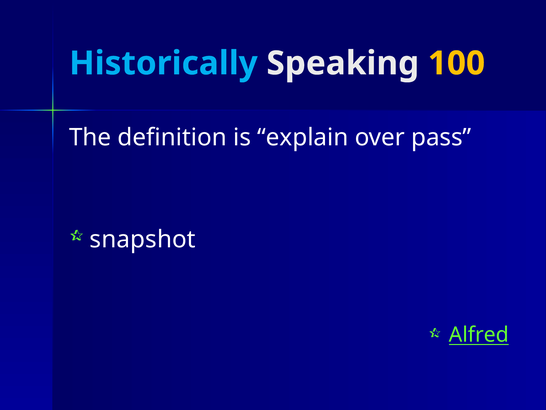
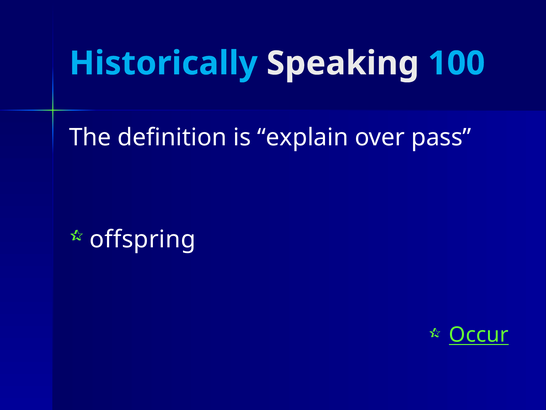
100 colour: yellow -> light blue (456, 63)
snapshot: snapshot -> offspring (143, 239)
Alfred: Alfred -> Occur (479, 334)
